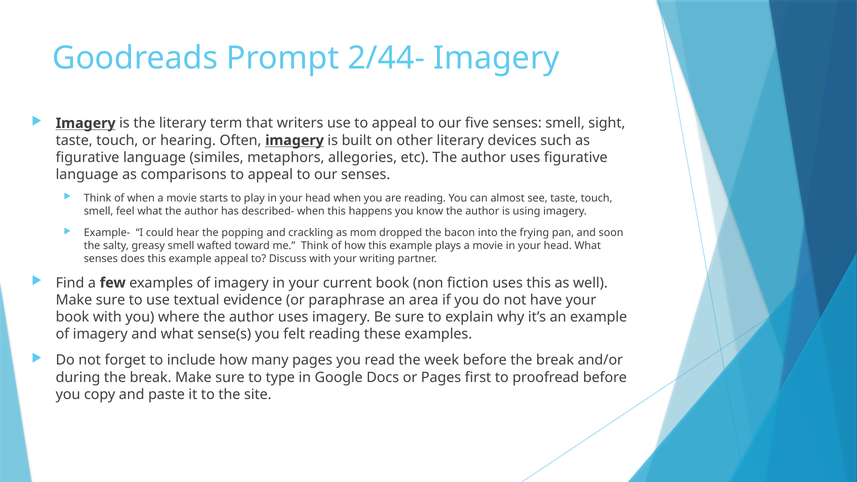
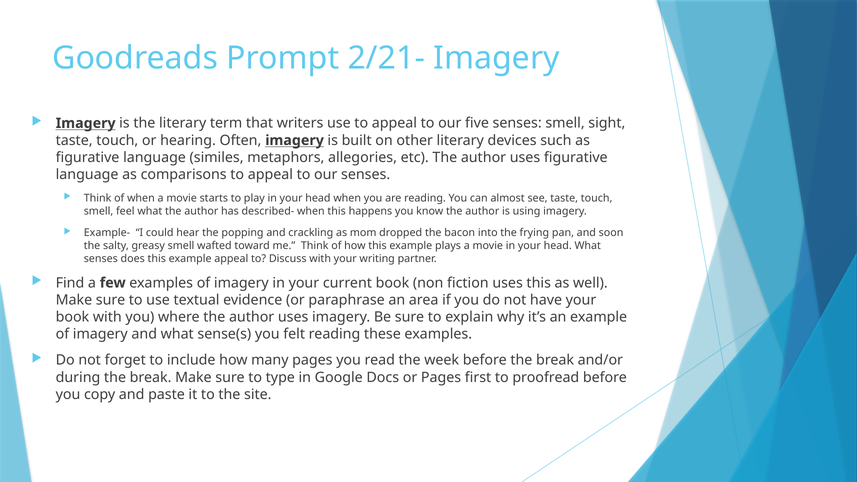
2/44-: 2/44- -> 2/21- (386, 58)
